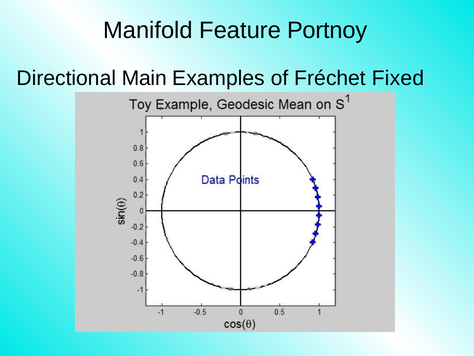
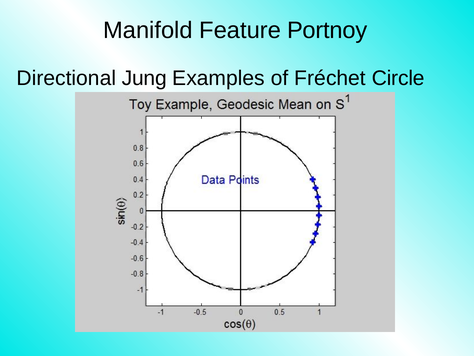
Main: Main -> Jung (144, 78)
Fixed: Fixed -> Circle (398, 78)
